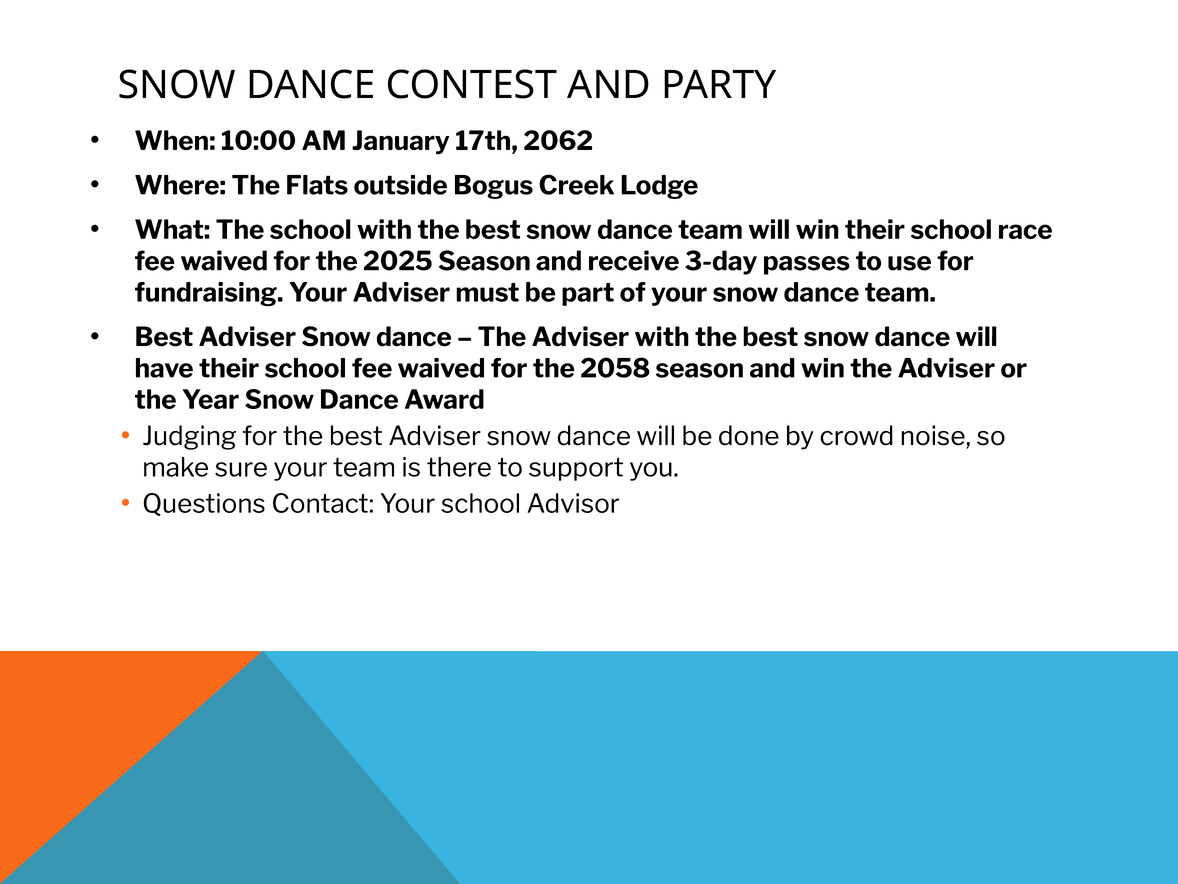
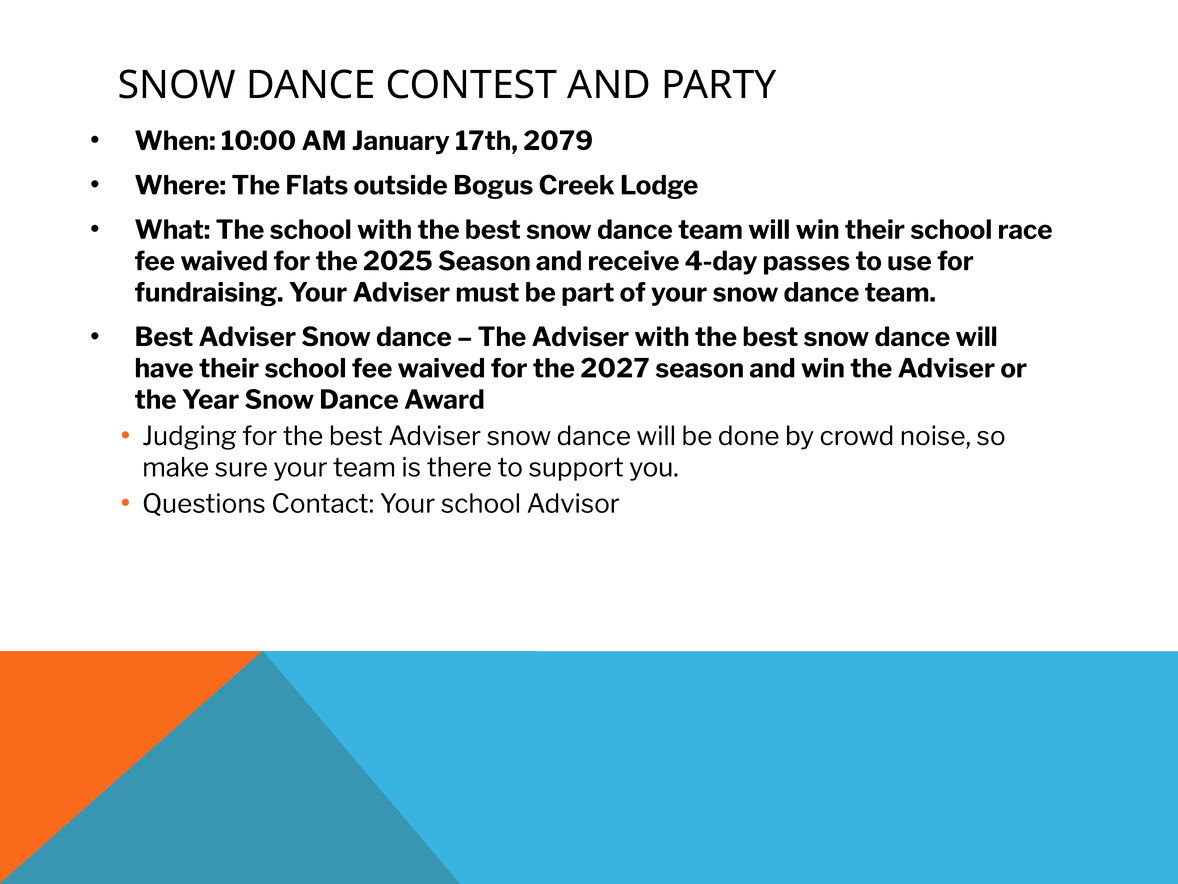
2062: 2062 -> 2079 (558, 141)
3-day: 3-day -> 4-day (721, 261)
2058: 2058 -> 2027 (615, 369)
